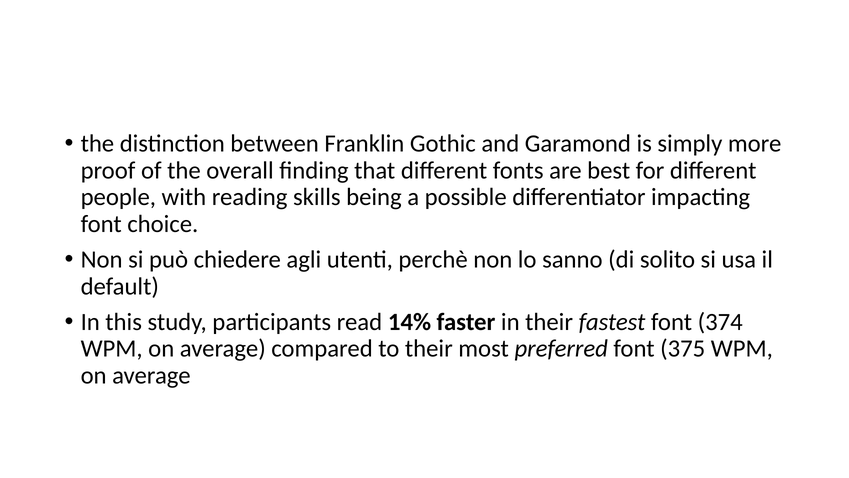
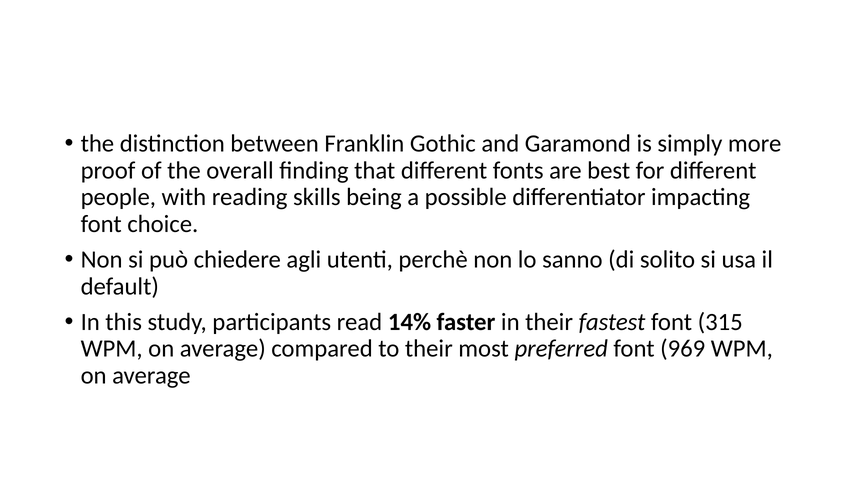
374: 374 -> 315 (720, 322)
375: 375 -> 969 (683, 348)
